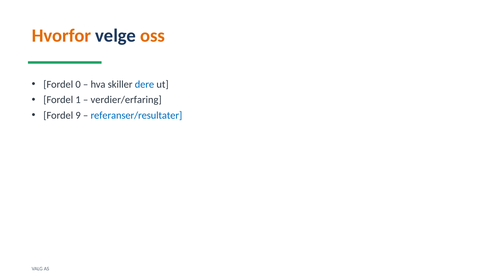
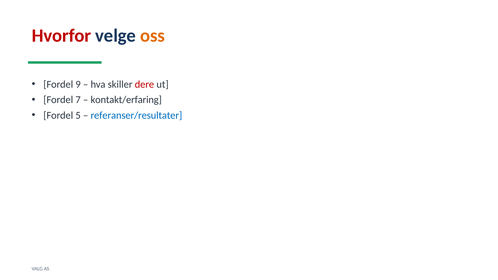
Hvorfor colour: orange -> red (61, 36)
0: 0 -> 9 (78, 84)
dere colour: blue -> red (144, 84)
1: 1 -> 7 (78, 100)
verdier/erfaring: verdier/erfaring -> kontakt/erfaring (126, 100)
9: 9 -> 5 (78, 115)
